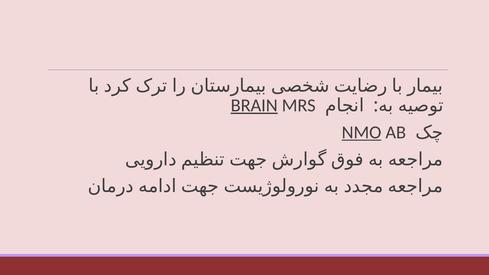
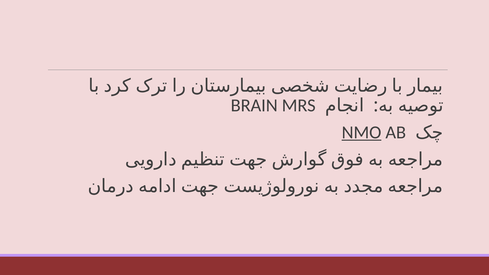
BRAIN underline: present -> none (254, 105)
